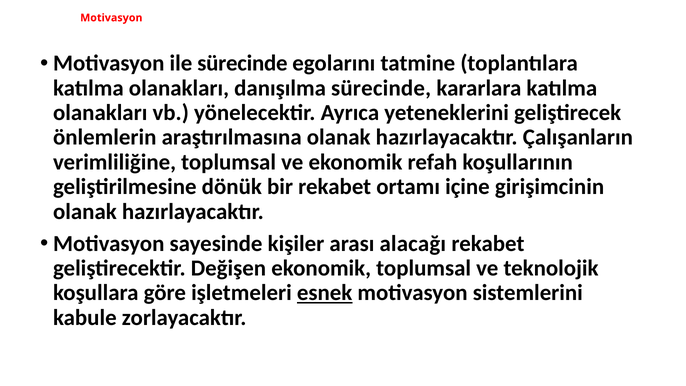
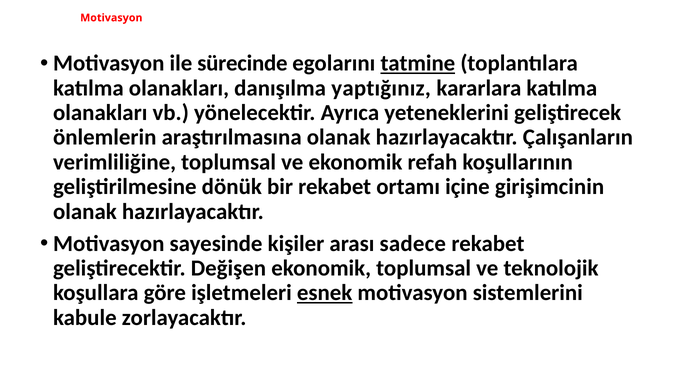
tatmine underline: none -> present (418, 63)
danışılma sürecinde: sürecinde -> yaptığınız (381, 88)
alacağı: alacağı -> sadece (413, 243)
